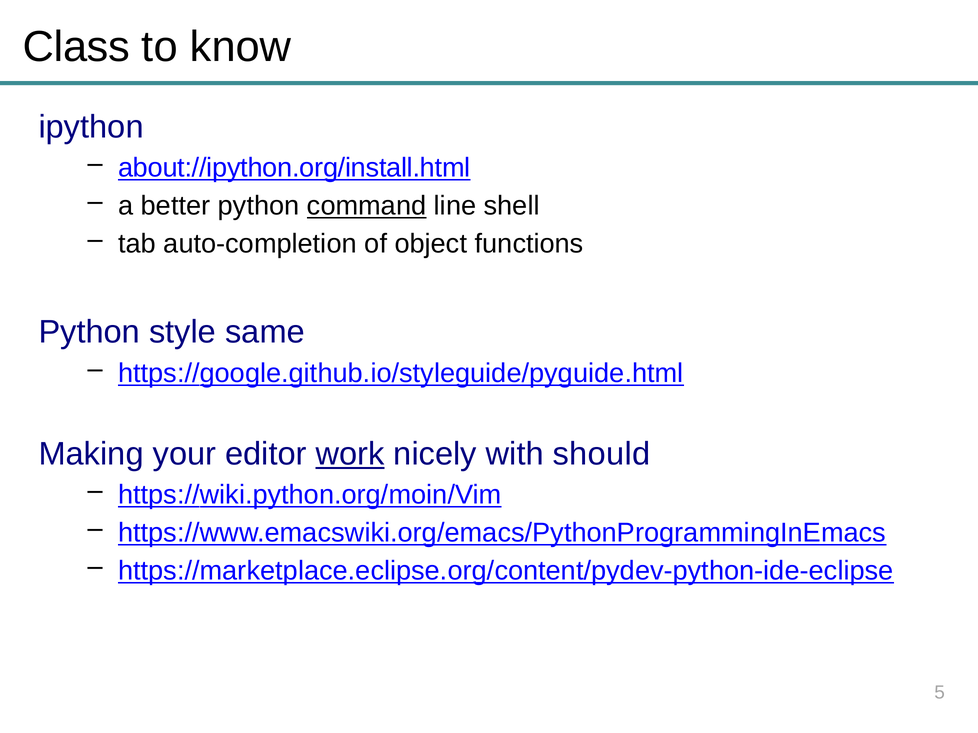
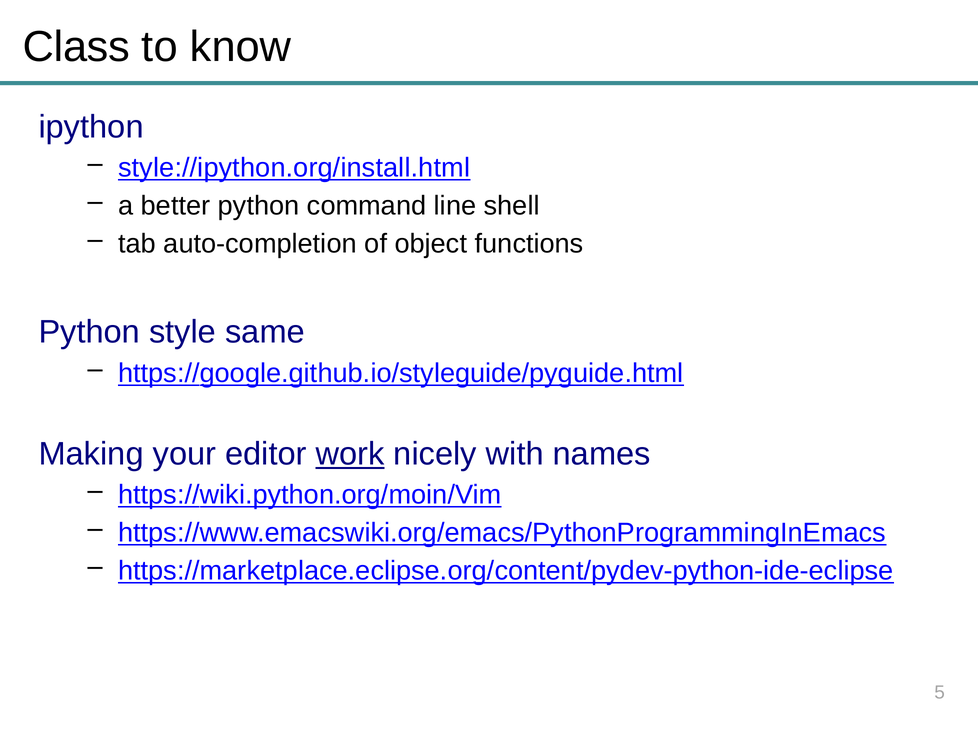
about://ipython.org/install.html: about://ipython.org/install.html -> style://ipython.org/install.html (294, 168)
command underline: present -> none (367, 206)
should: should -> names (602, 454)
